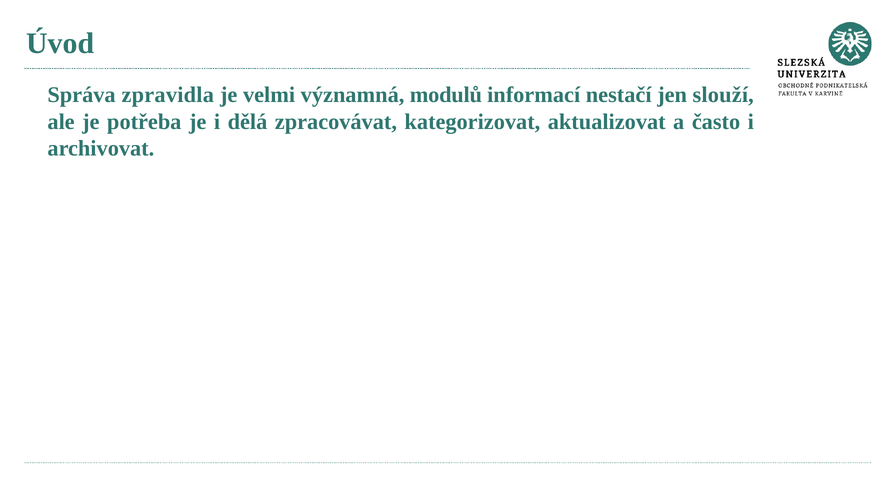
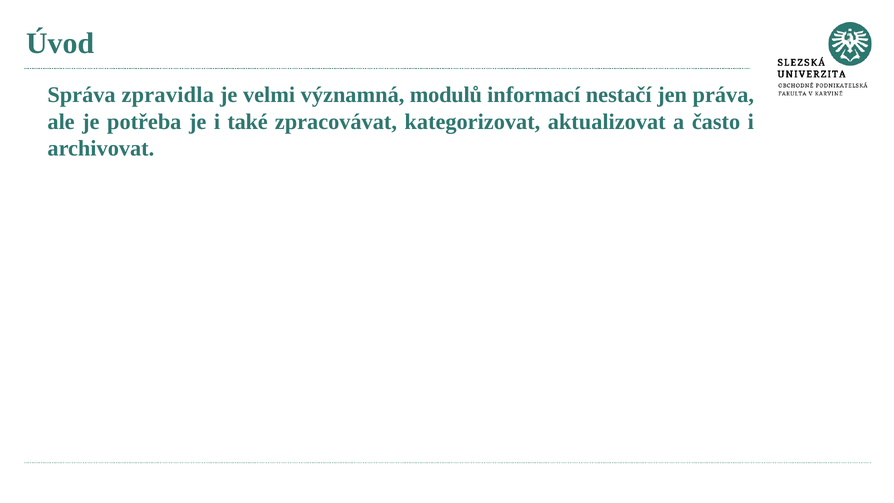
slouží: slouží -> práva (723, 95)
dělá: dělá -> také (248, 122)
